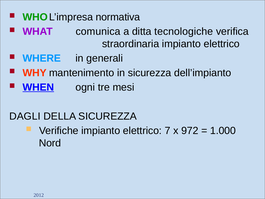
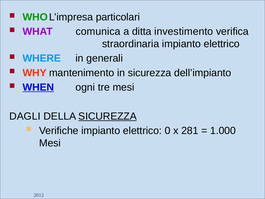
normativa: normativa -> particolari (118, 17)
tecnologiche: tecnologiche -> investimento (184, 32)
SICUREZZA underline: none -> present (108, 116)
7: 7 -> 0 (168, 131)
972: 972 -> 281 (190, 131)
Nord: Nord -> Mesi (50, 143)
